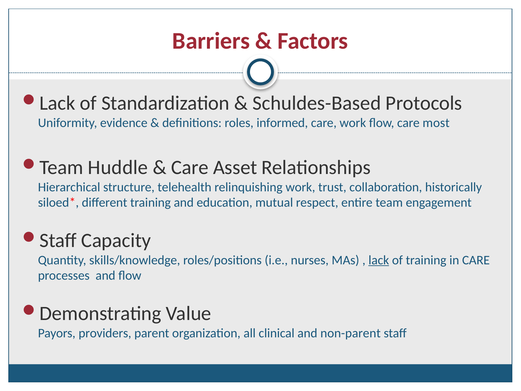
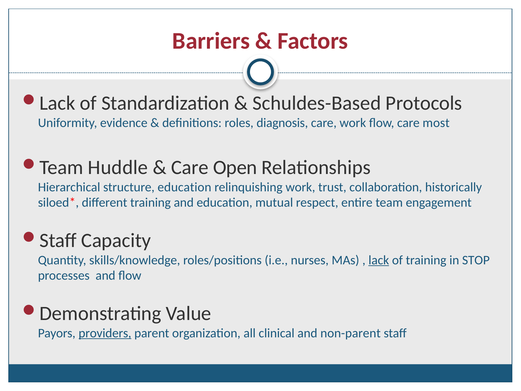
informed: informed -> diagnosis (282, 123)
Asset: Asset -> Open (235, 167)
structure telehealth: telehealth -> education (184, 187)
in CARE: CARE -> STOP (476, 260)
providers underline: none -> present (105, 333)
